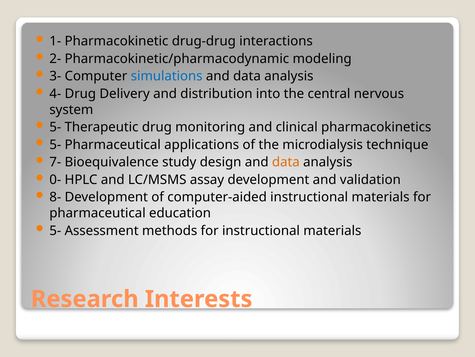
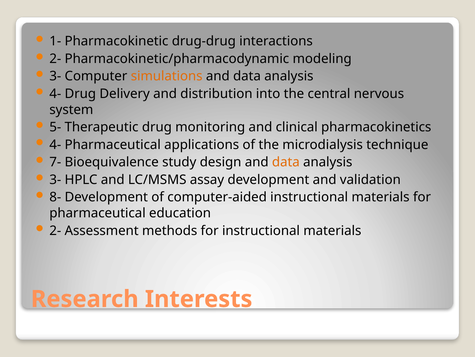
simulations colour: blue -> orange (167, 76)
5-: 5- -> 4- (55, 144)
0-: 0- -> 3- (55, 179)
5-: 5- -> 2- (55, 230)
